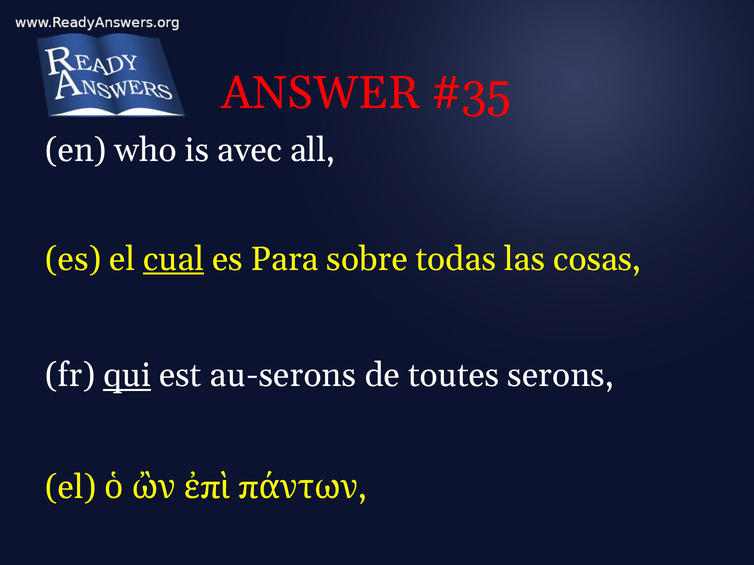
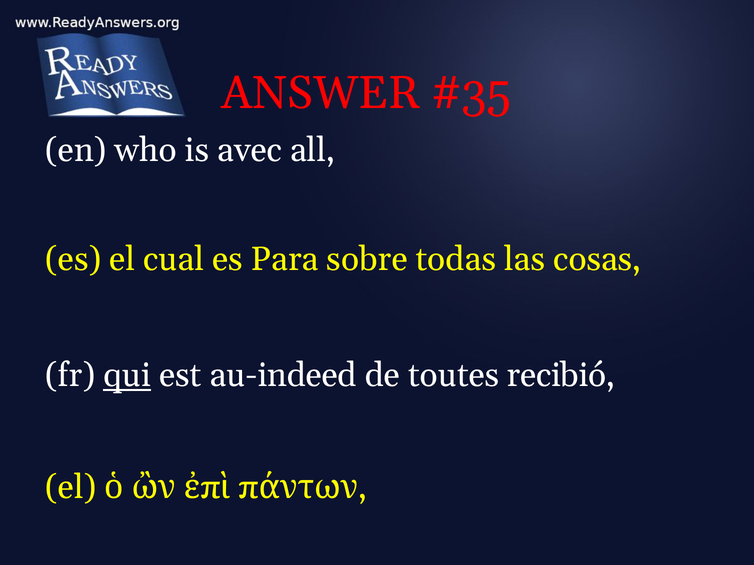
cual underline: present -> none (174, 260)
au-serons: au-serons -> au-indeed (283, 376)
serons: serons -> recibió (561, 376)
